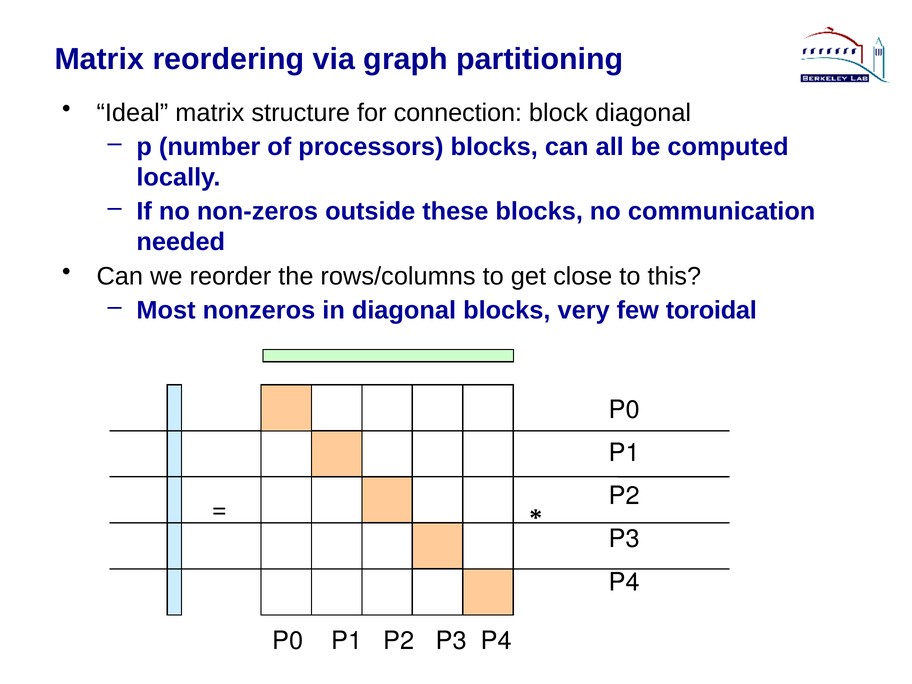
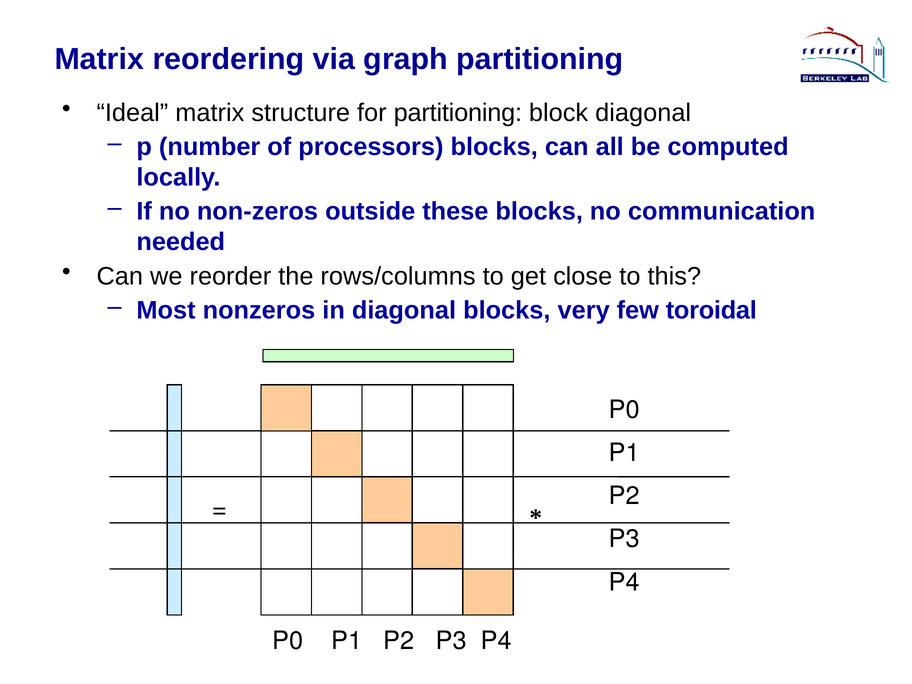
for connection: connection -> partitioning (458, 113)
